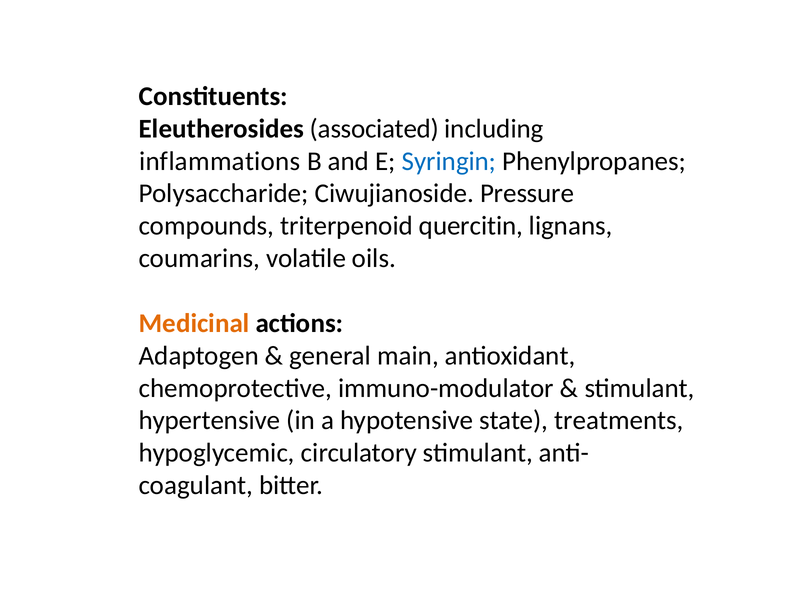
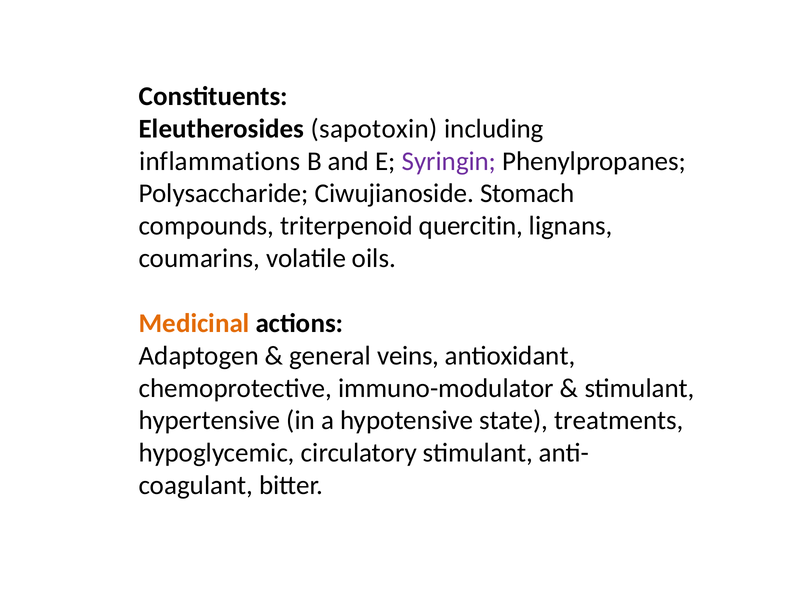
associated: associated -> sapotoxin (374, 129)
Syringin colour: blue -> purple (449, 161)
Pressure: Pressure -> Stomach (527, 194)
main: main -> veins (408, 356)
